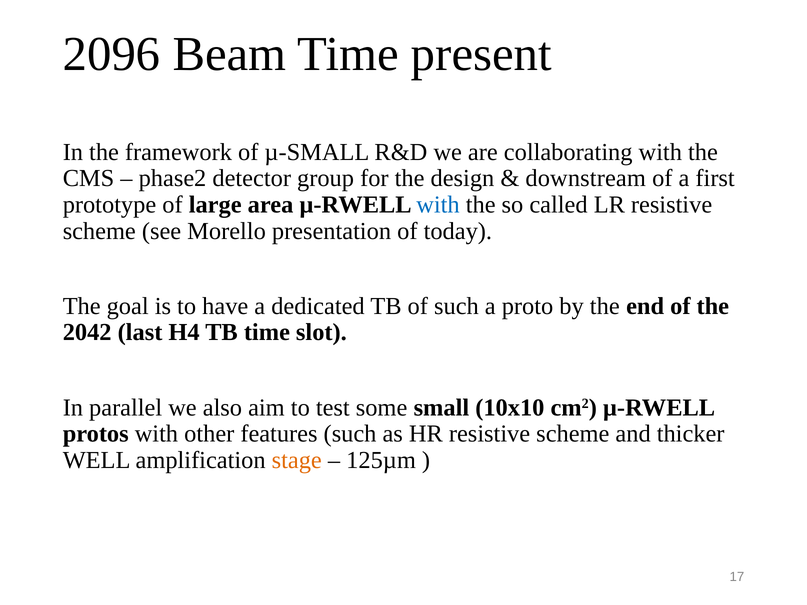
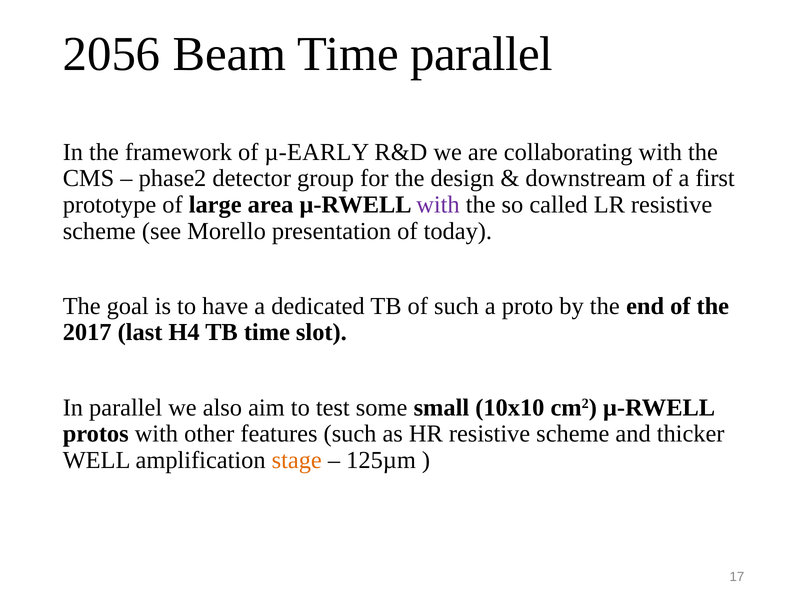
2096: 2096 -> 2056 (112, 54)
Time present: present -> parallel (482, 54)
µ-SMALL: µ-SMALL -> µ-EARLY (317, 152)
with colour: blue -> purple (438, 205)
2042: 2042 -> 2017 (87, 333)
